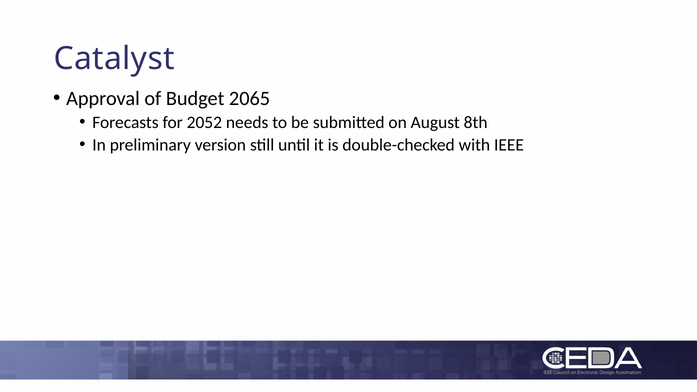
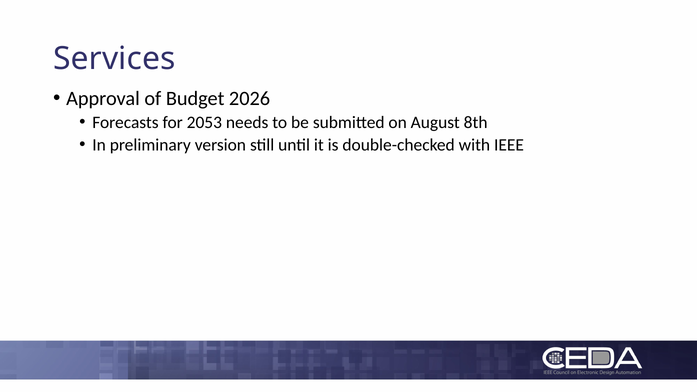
Catalyst: Catalyst -> Services (114, 59)
2065: 2065 -> 2026 (250, 98)
2052: 2052 -> 2053 (204, 122)
